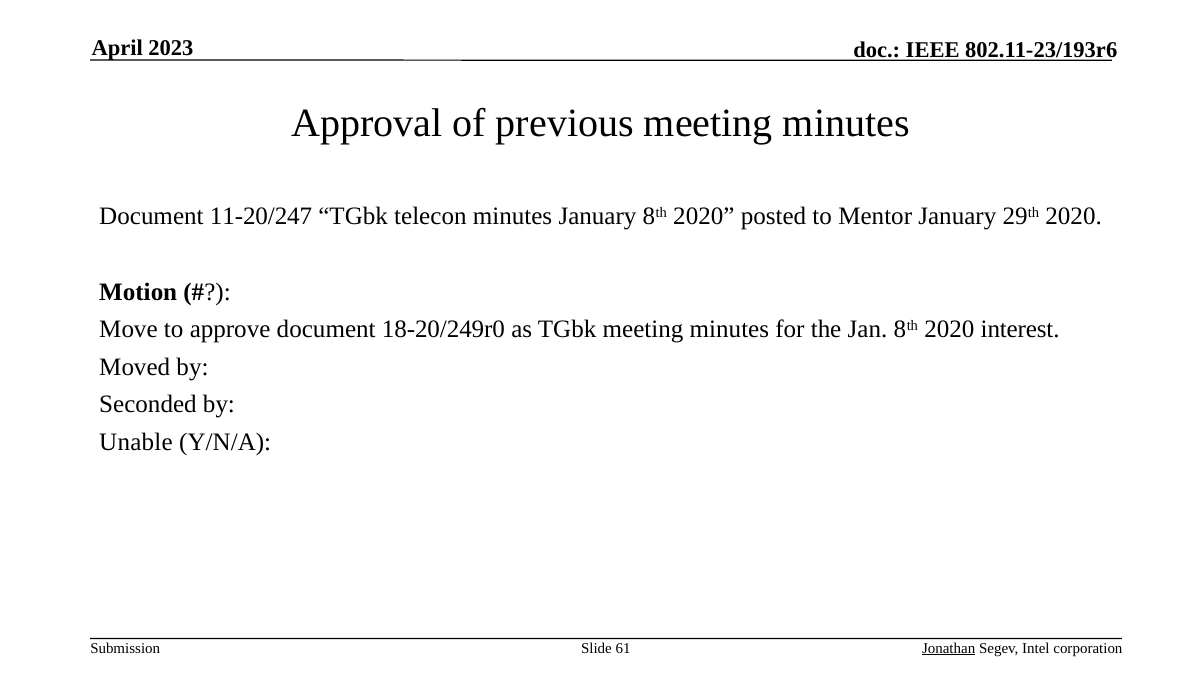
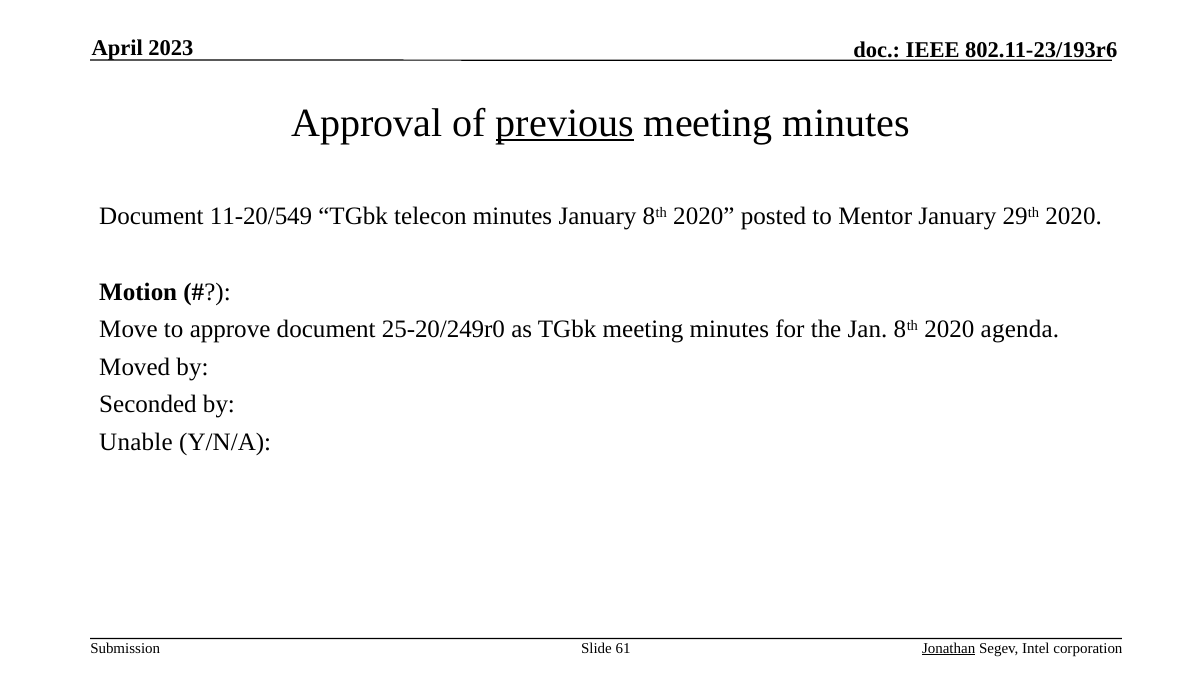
previous underline: none -> present (565, 123)
11-20/247: 11-20/247 -> 11-20/549 (261, 217)
18-20/249r0: 18-20/249r0 -> 25-20/249r0 (443, 329)
interest: interest -> agenda (1020, 329)
